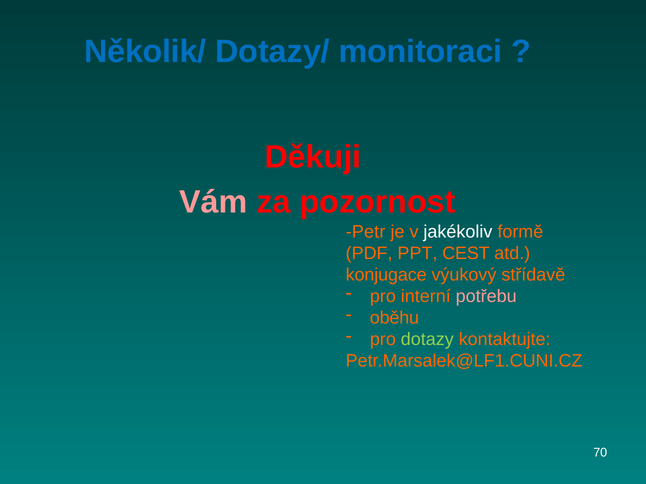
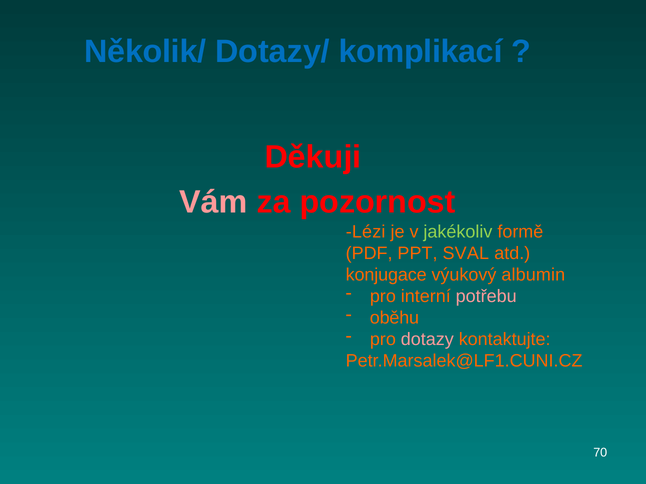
monitoraci: monitoraci -> komplikací (421, 52)
Petr: Petr -> Lézi (366, 232)
jakékoliv colour: white -> light green (458, 232)
CEST: CEST -> SVAL (466, 254)
střídavě: střídavě -> albumin (533, 275)
dotazy colour: light green -> pink (427, 340)
